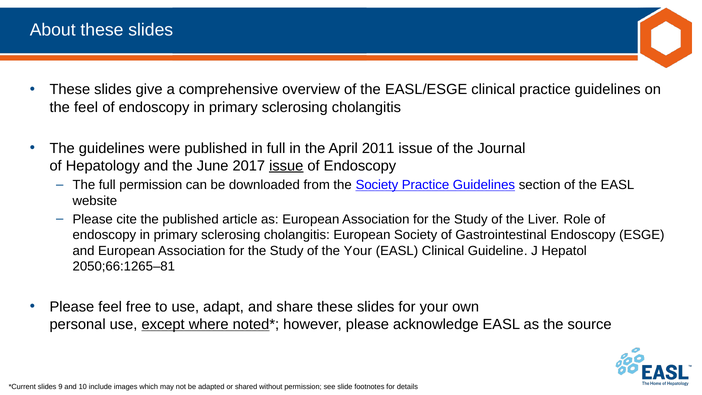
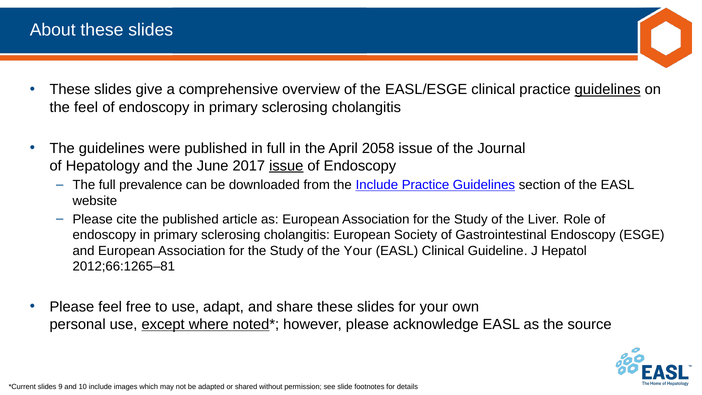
guidelines underline: none -> present (608, 90)
2011: 2011 -> 2058 (378, 148)
full permission: permission -> prevalence (151, 185)
the Society: Society -> Include (377, 185)
2050;66:1265–81: 2050;66:1265–81 -> 2012;66:1265–81 (124, 267)
